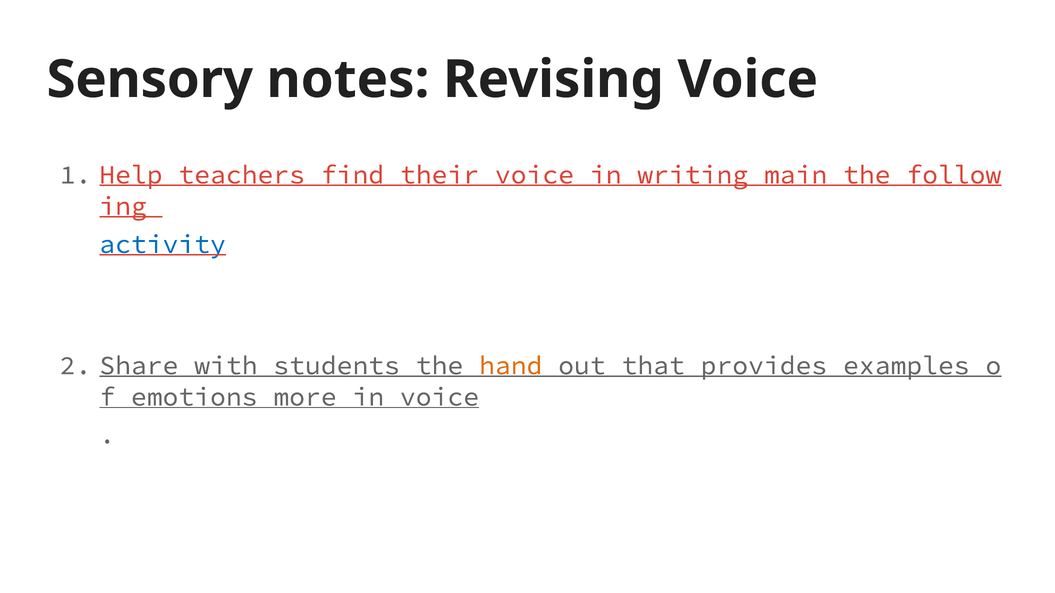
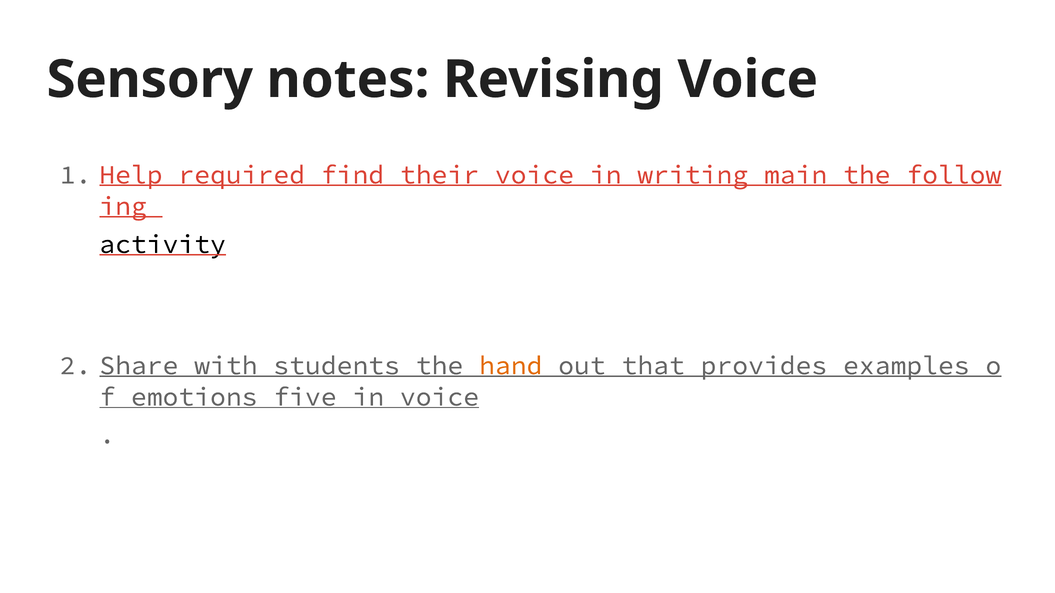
teachers: teachers -> required (242, 175)
activity colour: blue -> black (163, 244)
more: more -> five (305, 397)
